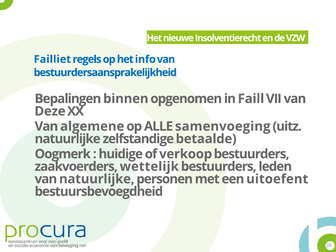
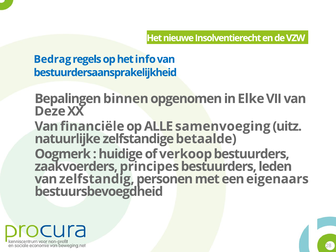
Failliet: Failliet -> Bedrag (52, 59)
Faill: Faill -> Elke (251, 99)
algemene: algemene -> financiële (92, 126)
wettelijk: wettelijk -> principes (149, 167)
van natuurlijke: natuurlijke -> zelfstandig (97, 179)
uitoefent: uitoefent -> eigenaars (277, 179)
